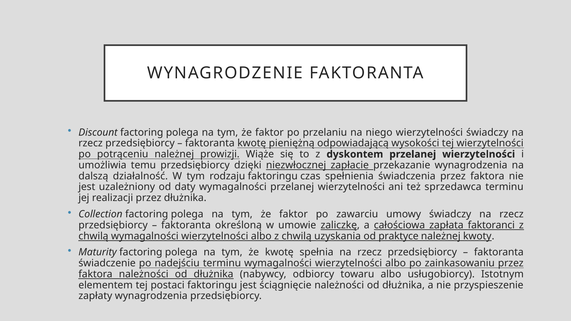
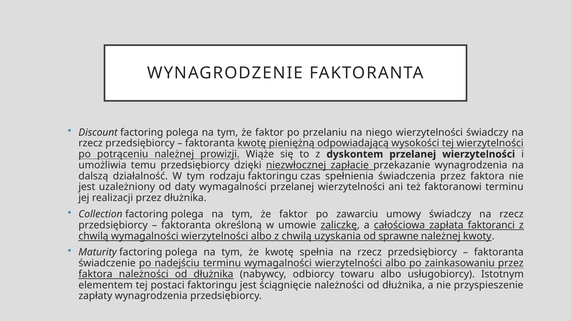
sprzedawca: sprzedawca -> faktoranowi (453, 187)
praktyce: praktyce -> sprawne (398, 236)
